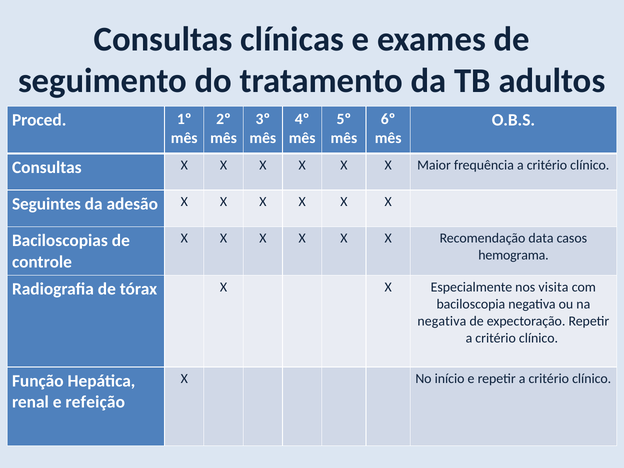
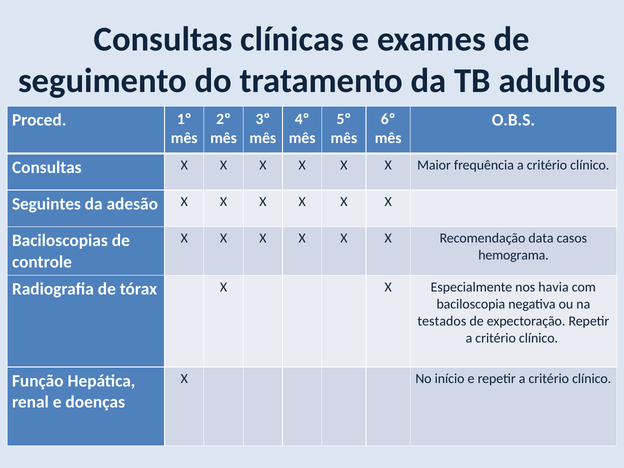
visita: visita -> havia (553, 287)
negativa: negativa -> testados (442, 321)
refeição: refeição -> doenças (95, 402)
